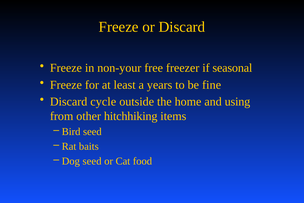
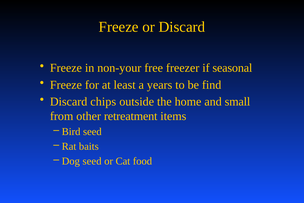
fine: fine -> find (212, 85)
cycle: cycle -> chips (103, 102)
using: using -> small (237, 102)
hitchhiking: hitchhiking -> retreatment (131, 116)
